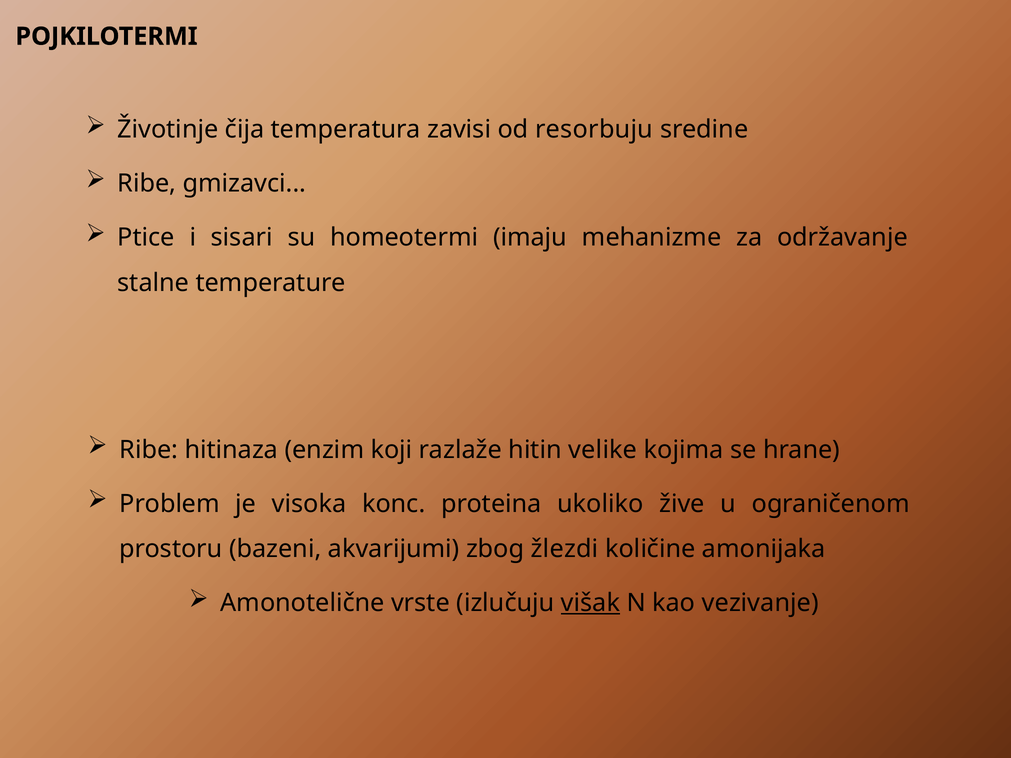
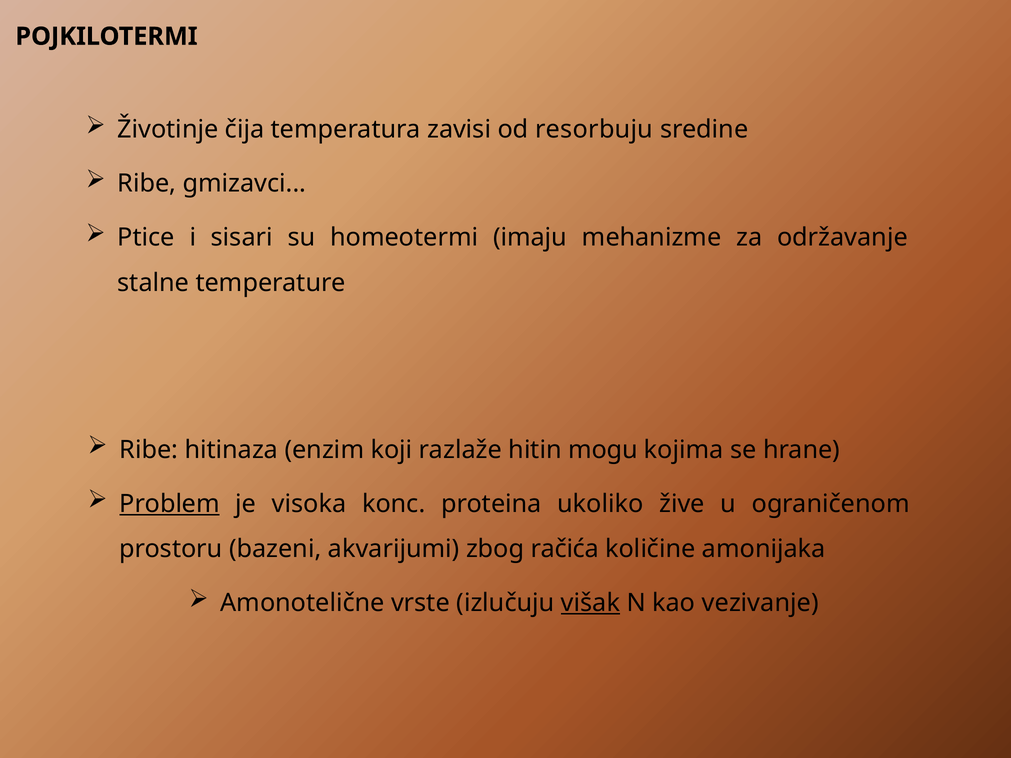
velike: velike -> mogu (603, 450)
Problem underline: none -> present (170, 504)
žlezdi: žlezdi -> račića (565, 549)
